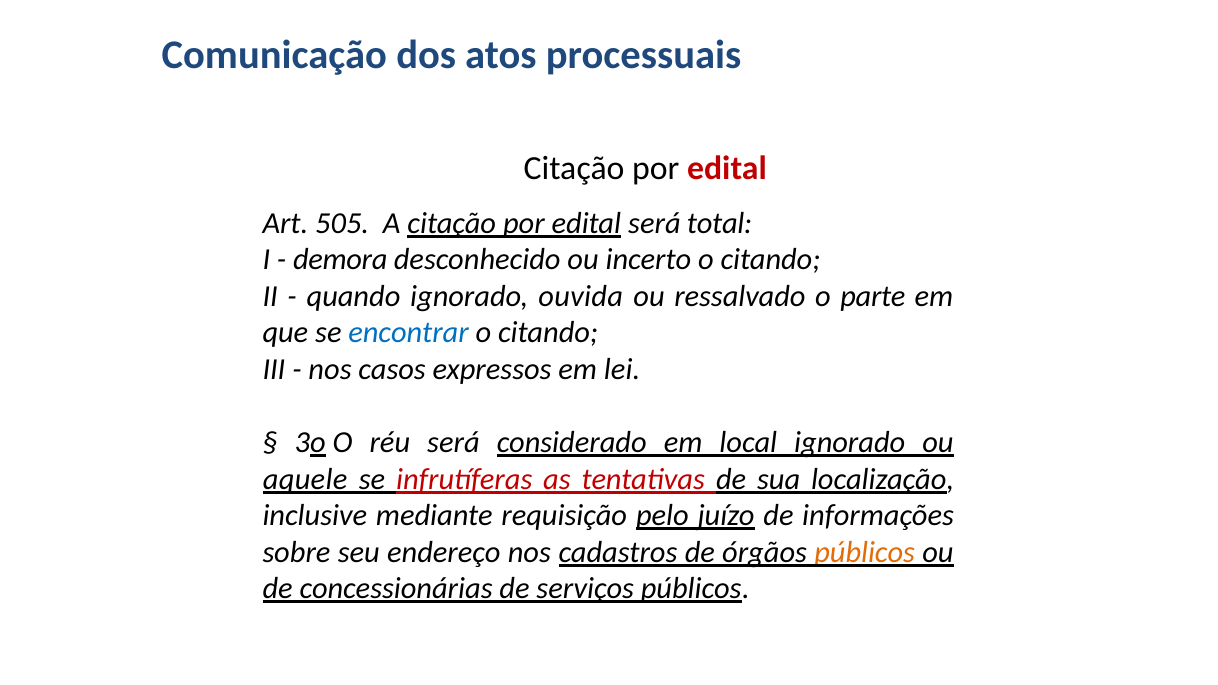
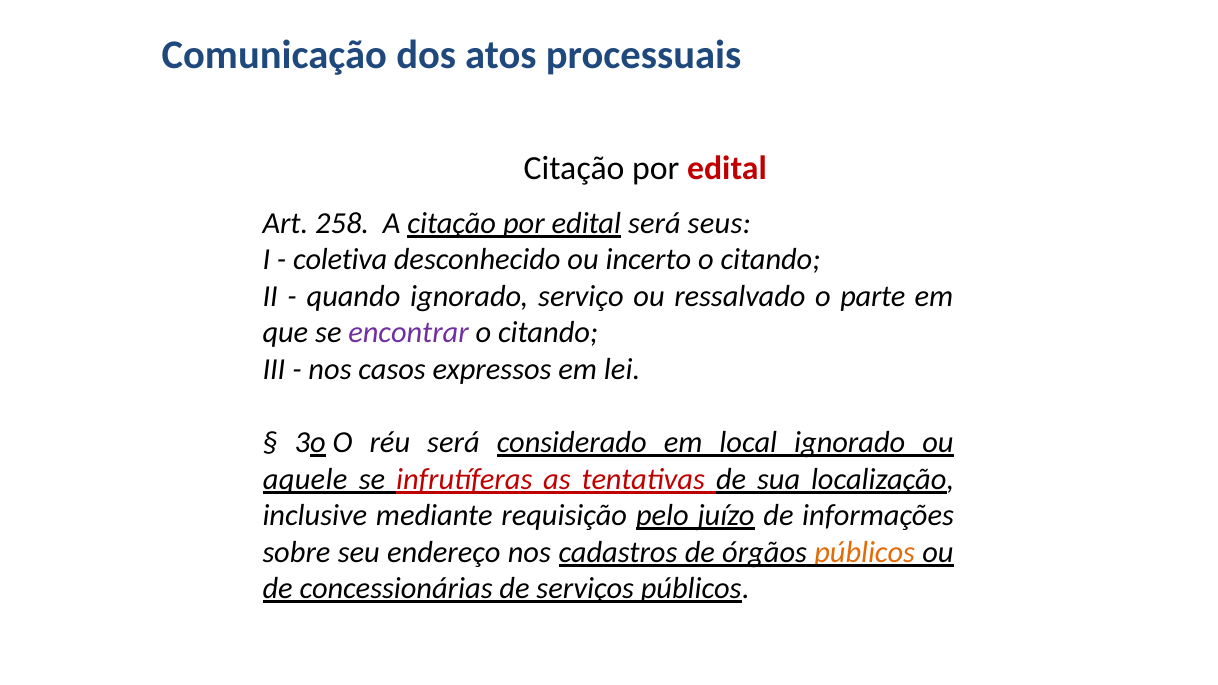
505: 505 -> 258 (342, 223)
total: total -> seus (719, 223)
demora: demora -> coletiva (340, 260)
ouvida: ouvida -> serviço (581, 296)
encontrar colour: blue -> purple (409, 333)
